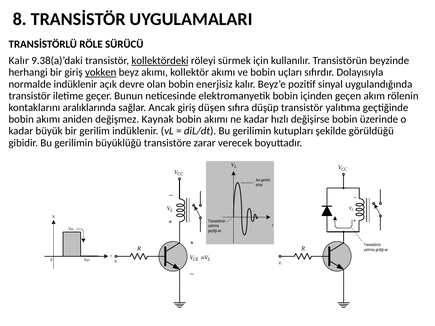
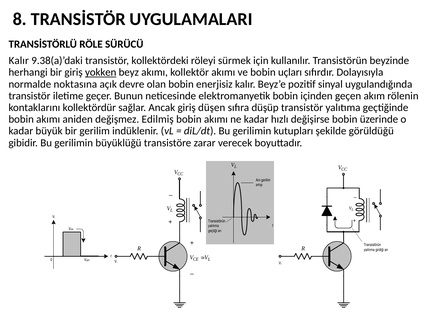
kollektördeki underline: present -> none (160, 61)
normalde indüklenir: indüklenir -> noktasına (75, 84)
aralıklarında: aralıklarında -> kollektördür (89, 108)
Kaynak: Kaynak -> Edilmiş (158, 119)
